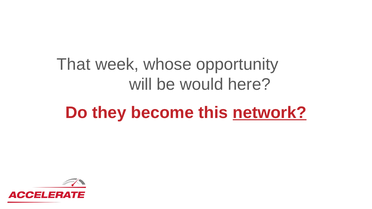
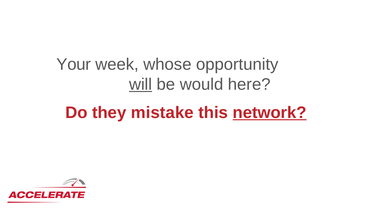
That: That -> Your (74, 64)
will underline: none -> present (141, 84)
become: become -> mistake (162, 113)
